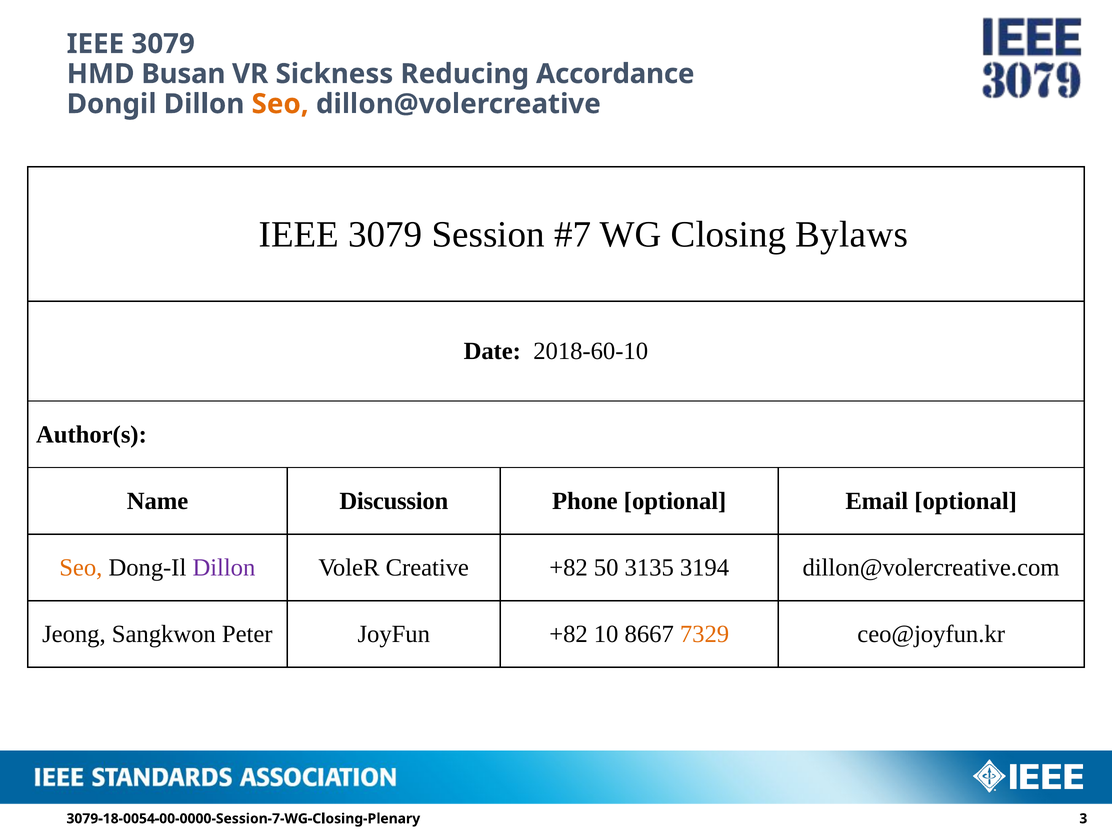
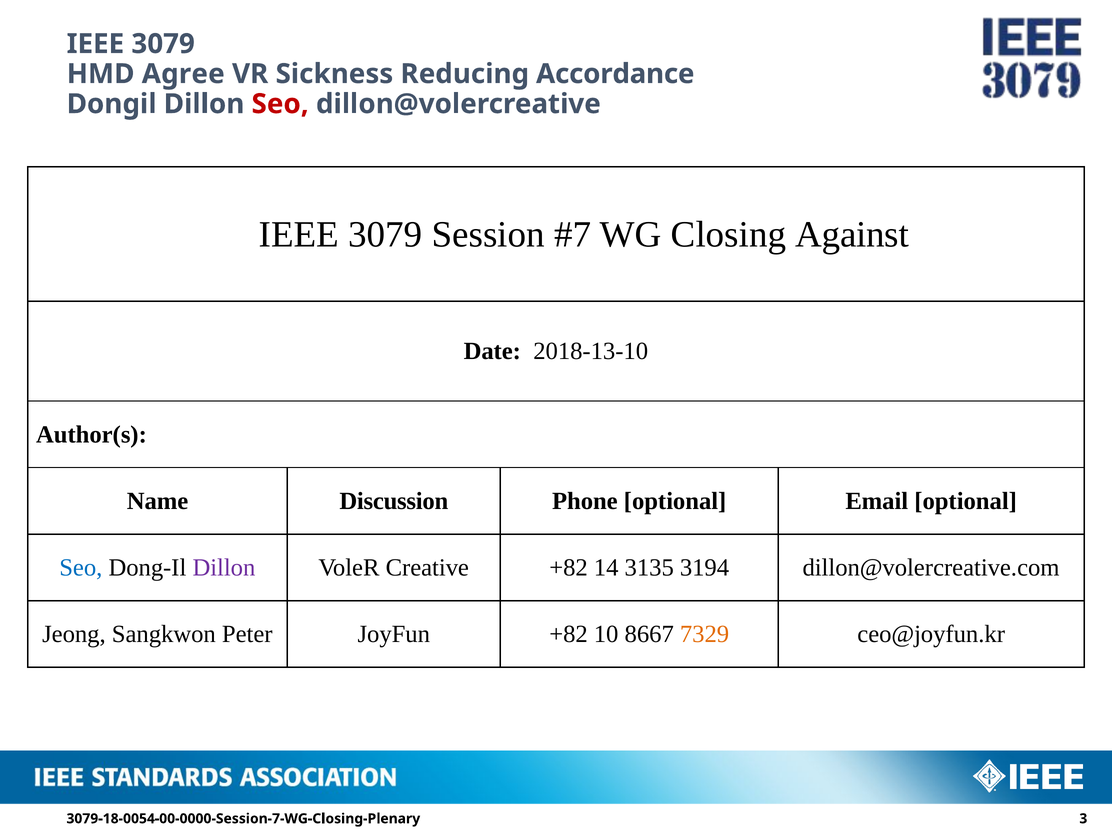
Busan: Busan -> Agree (183, 74)
Seo colour: orange -> red (280, 104)
Bylaws: Bylaws -> Against (852, 234)
2018-60-10: 2018-60-10 -> 2018-13-10 (591, 351)
Seo colour: orange -> blue (81, 568)
50: 50 -> 14 (606, 568)
